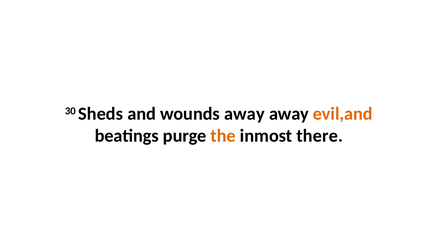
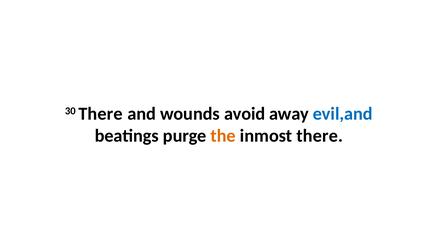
30 Sheds: Sheds -> There (101, 113)
wounds away: away -> avoid (245, 113)
evil,and colour: orange -> blue (343, 113)
